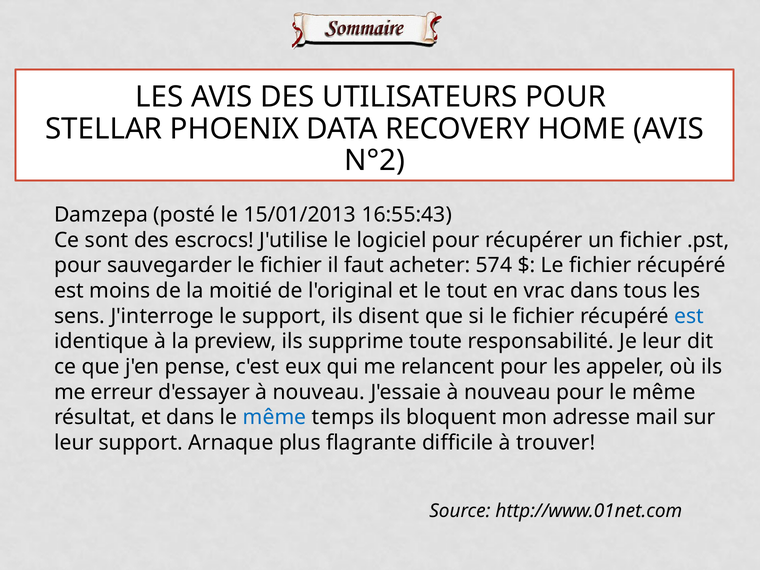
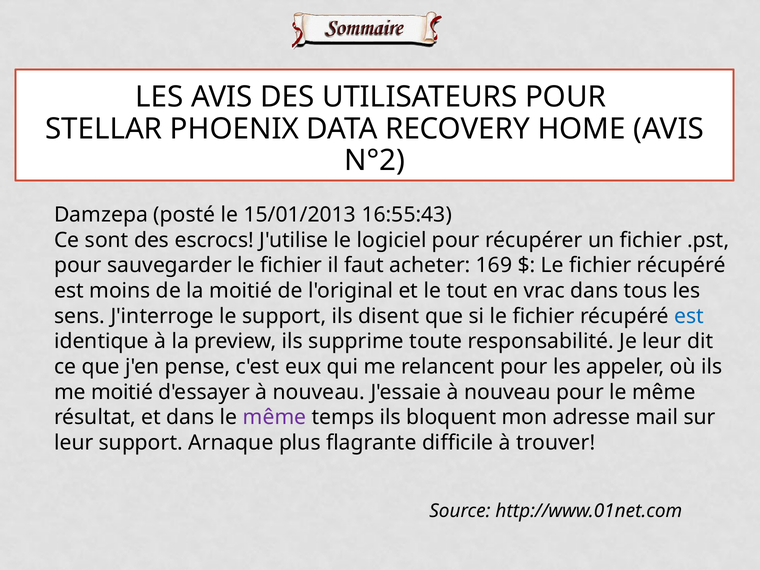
574: 574 -> 169 (494, 265)
me erreur: erreur -> moitié (122, 392)
même colour: blue -> purple (275, 417)
